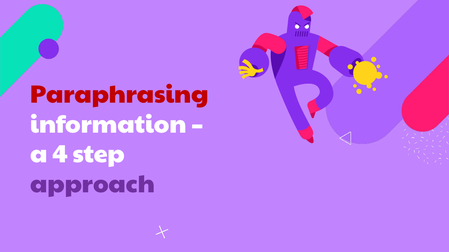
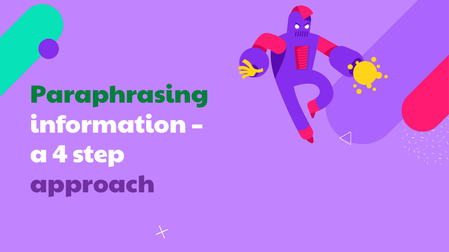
Paraphrasing colour: red -> green (119, 95)
